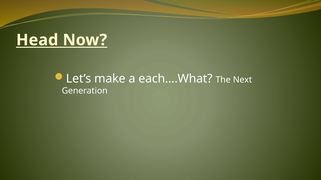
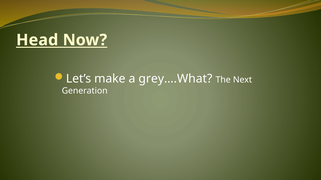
each….What: each….What -> grey….What (175, 79)
